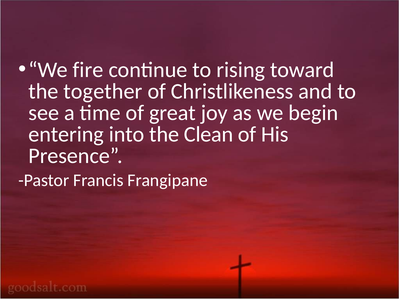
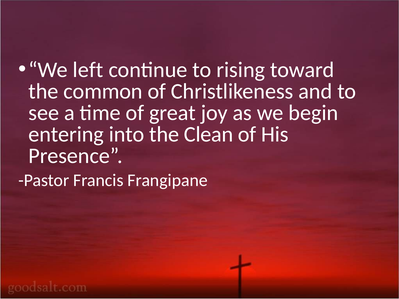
fire: fire -> left (88, 70)
together: together -> common (103, 91)
